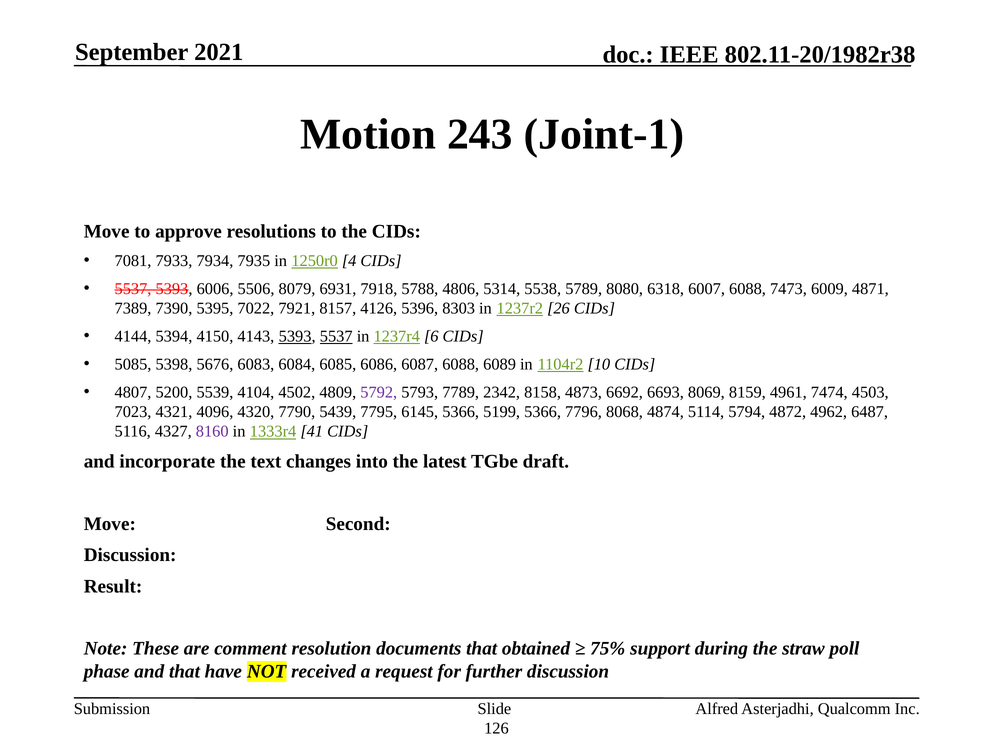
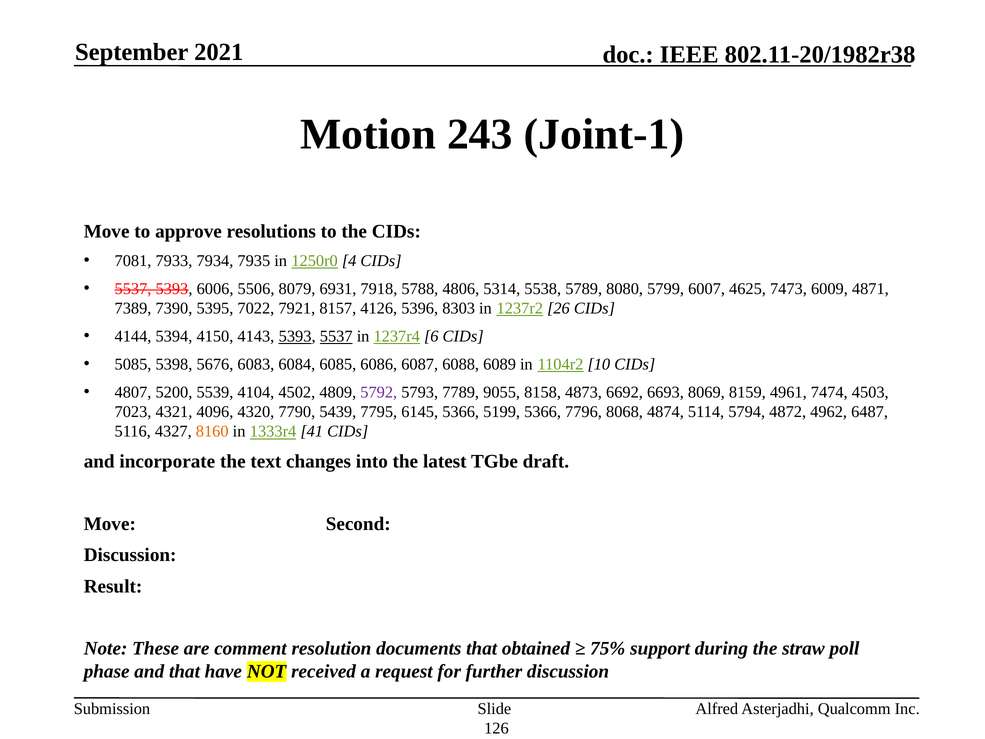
6318: 6318 -> 5799 (666, 288)
6007 6088: 6088 -> 4625 (748, 288)
2342: 2342 -> 9055 (502, 392)
8160 colour: purple -> orange (212, 431)
